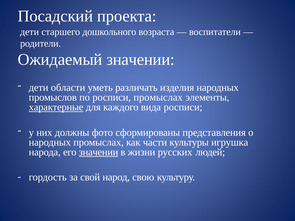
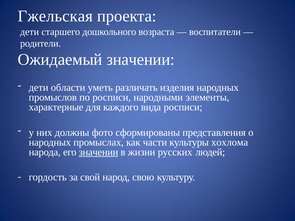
Посадский: Посадский -> Гжельская (55, 16)
росписи промыслах: промыслах -> народными (158, 97)
характерные underline: present -> none (56, 107)
игрушка: игрушка -> хохлома (230, 142)
